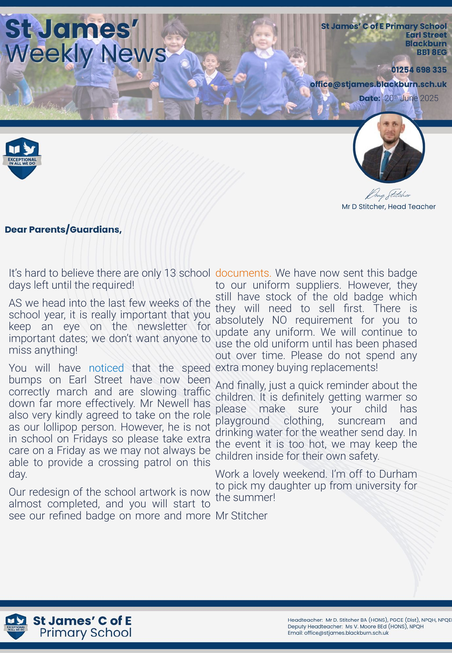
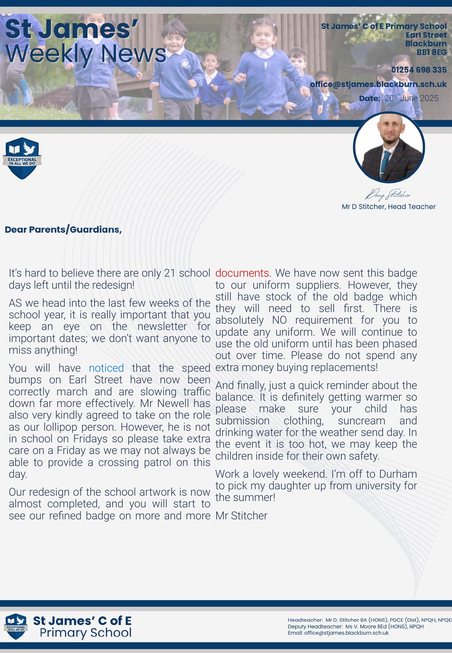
13: 13 -> 21 (170, 273)
documents colour: orange -> red (244, 273)
the required: required -> redesign (113, 285)
children: children -> balance (235, 397)
playground: playground -> submission (243, 421)
